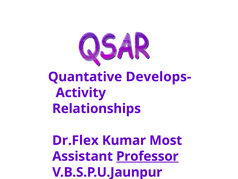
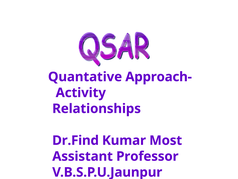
Develops-: Develops- -> Approach- (159, 77)
Dr.Flex: Dr.Flex -> Dr.Find (76, 140)
Professor underline: present -> none (147, 156)
